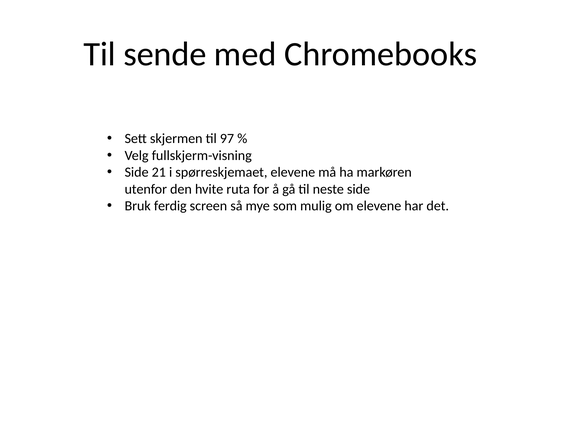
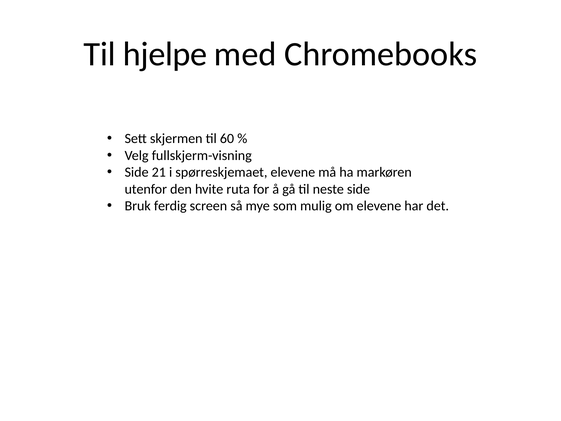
sende: sende -> hjelpe (165, 54)
97: 97 -> 60 (227, 139)
